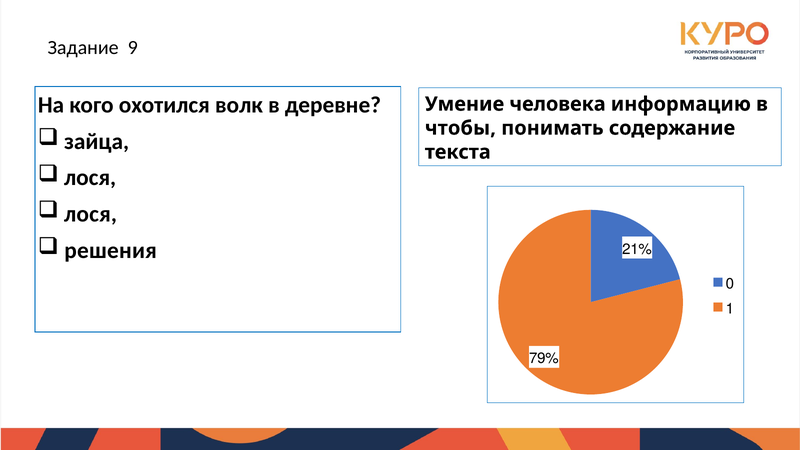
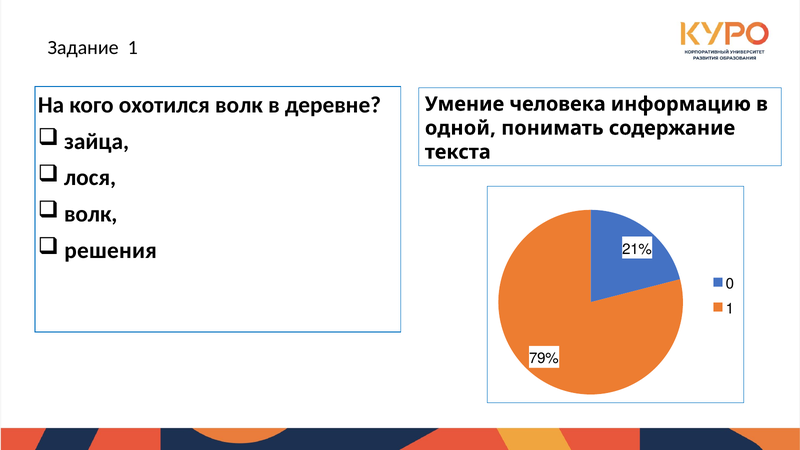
Задание 9: 9 -> 1 (133, 47)
чтобы: чтобы -> одной (460, 128)
лося: лося -> волк (91, 214)
